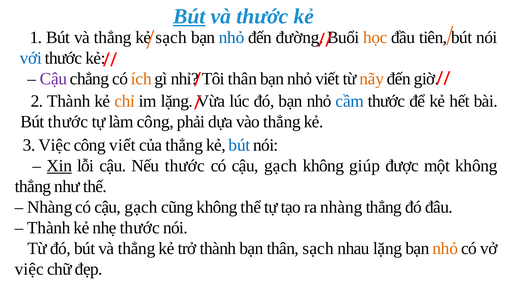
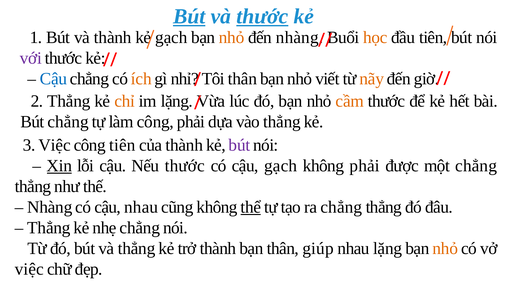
thước underline: none -> present (262, 16)
1 Bút và thẳng: thẳng -> thành (113, 38)
kẻ sạch: sạch -> gạch (171, 38)
nhỏ colour: blue -> orange (232, 38)
đến đường: đường -> nhàng (300, 38)
với colour: blue -> purple (31, 58)
Cậu colour: purple -> blue (53, 79)
2 Thành: Thành -> Thẳng (69, 101)
cầm colour: blue -> orange (350, 101)
Bút thước: thước -> chẳng (68, 122)
công viết: viết -> tiên (122, 145)
của thẳng: thẳng -> thành (184, 145)
bút colour: blue -> purple (239, 145)
không giúp: giúp -> phải (365, 166)
một không: không -> chẳng (476, 166)
gạch: gạch -> nhau (141, 207)
thể underline: none -> present (251, 207)
ra nhàng: nhàng -> chẳng (341, 207)
Thành: Thành -> Thẳng (49, 228)
nhẹ thước: thước -> chẳng (140, 228)
thân sạch: sạch -> giúp (318, 248)
